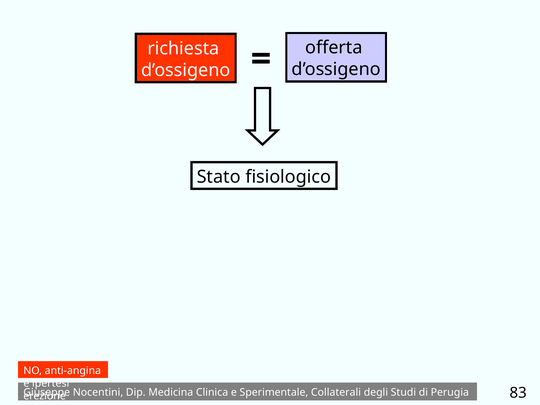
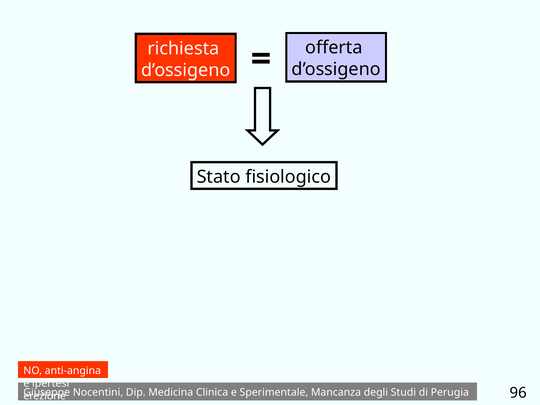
Collaterali: Collaterali -> Mancanza (336, 392)
83: 83 -> 96 (518, 393)
